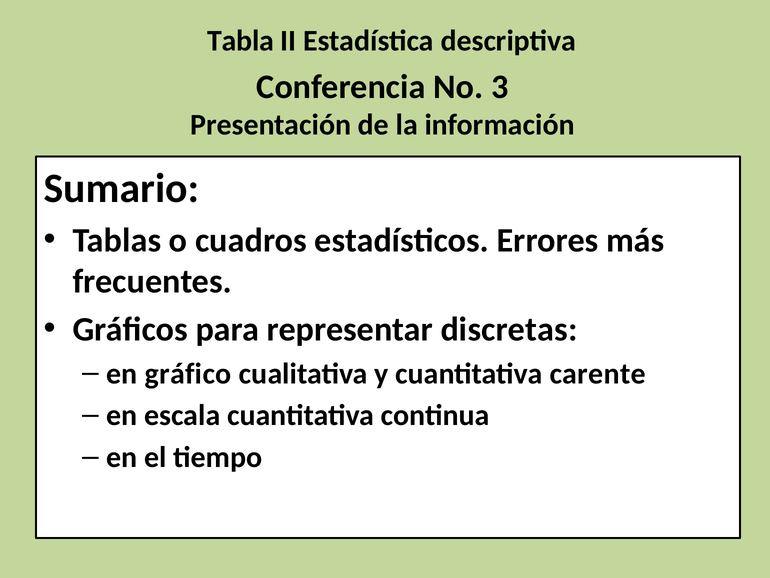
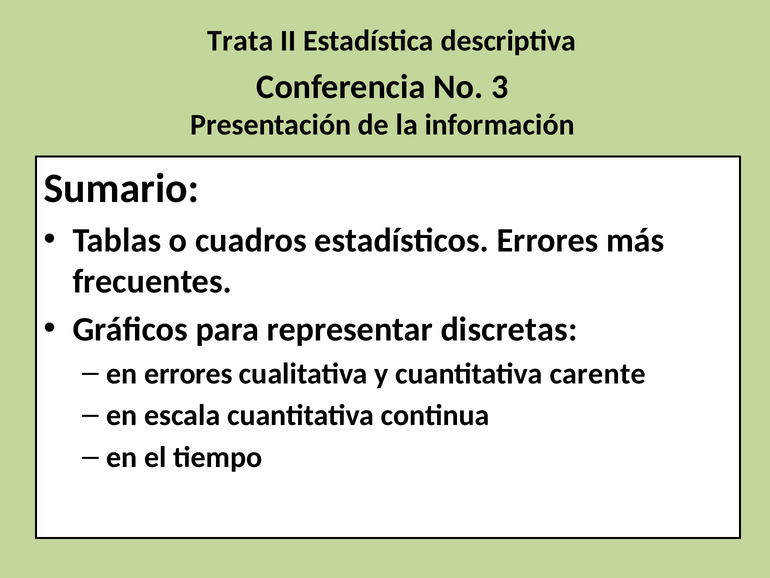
Tabla: Tabla -> Trata (240, 41)
en gráfico: gráfico -> errores (188, 373)
